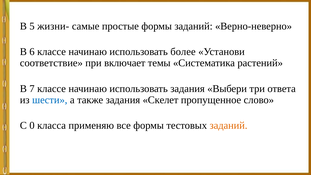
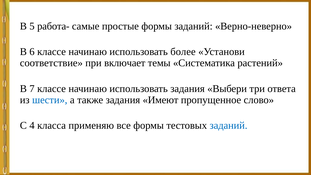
жизни-: жизни- -> работа- (53, 26)
Скелет: Скелет -> Имеют (161, 100)
0: 0 -> 4 (32, 125)
заданий colour: orange -> blue (229, 125)
